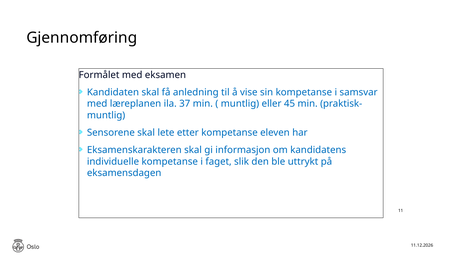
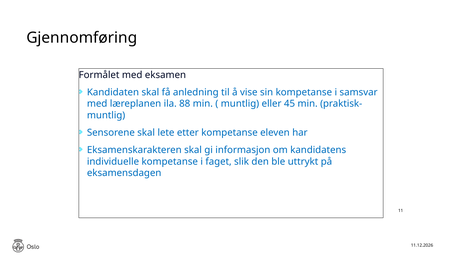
37: 37 -> 88 (185, 104)
